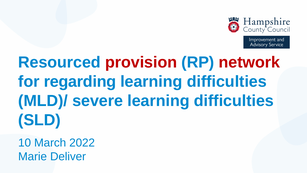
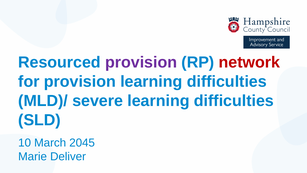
provision colour: red -> purple (141, 62)
for regarding: regarding -> provision (80, 81)
2022: 2022 -> 2045 (82, 143)
